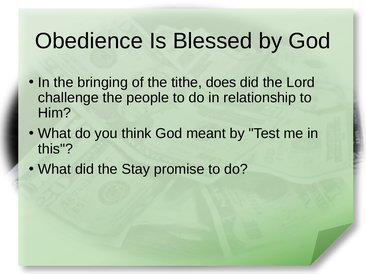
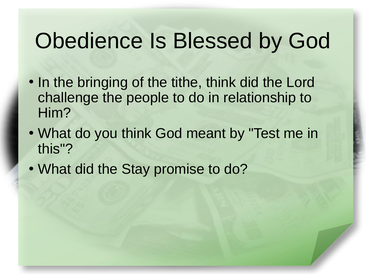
tithe does: does -> think (221, 83)
